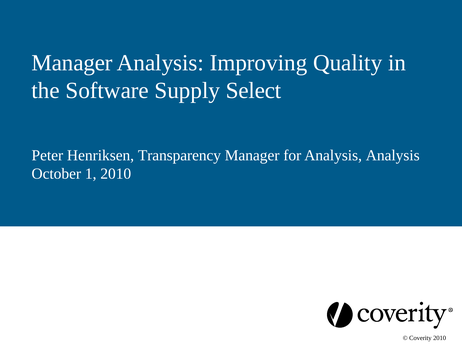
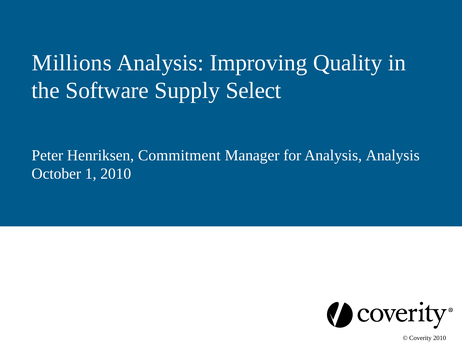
Manager: Manager -> Millions (72, 63)
Transparency: Transparency -> Commitment (179, 155)
